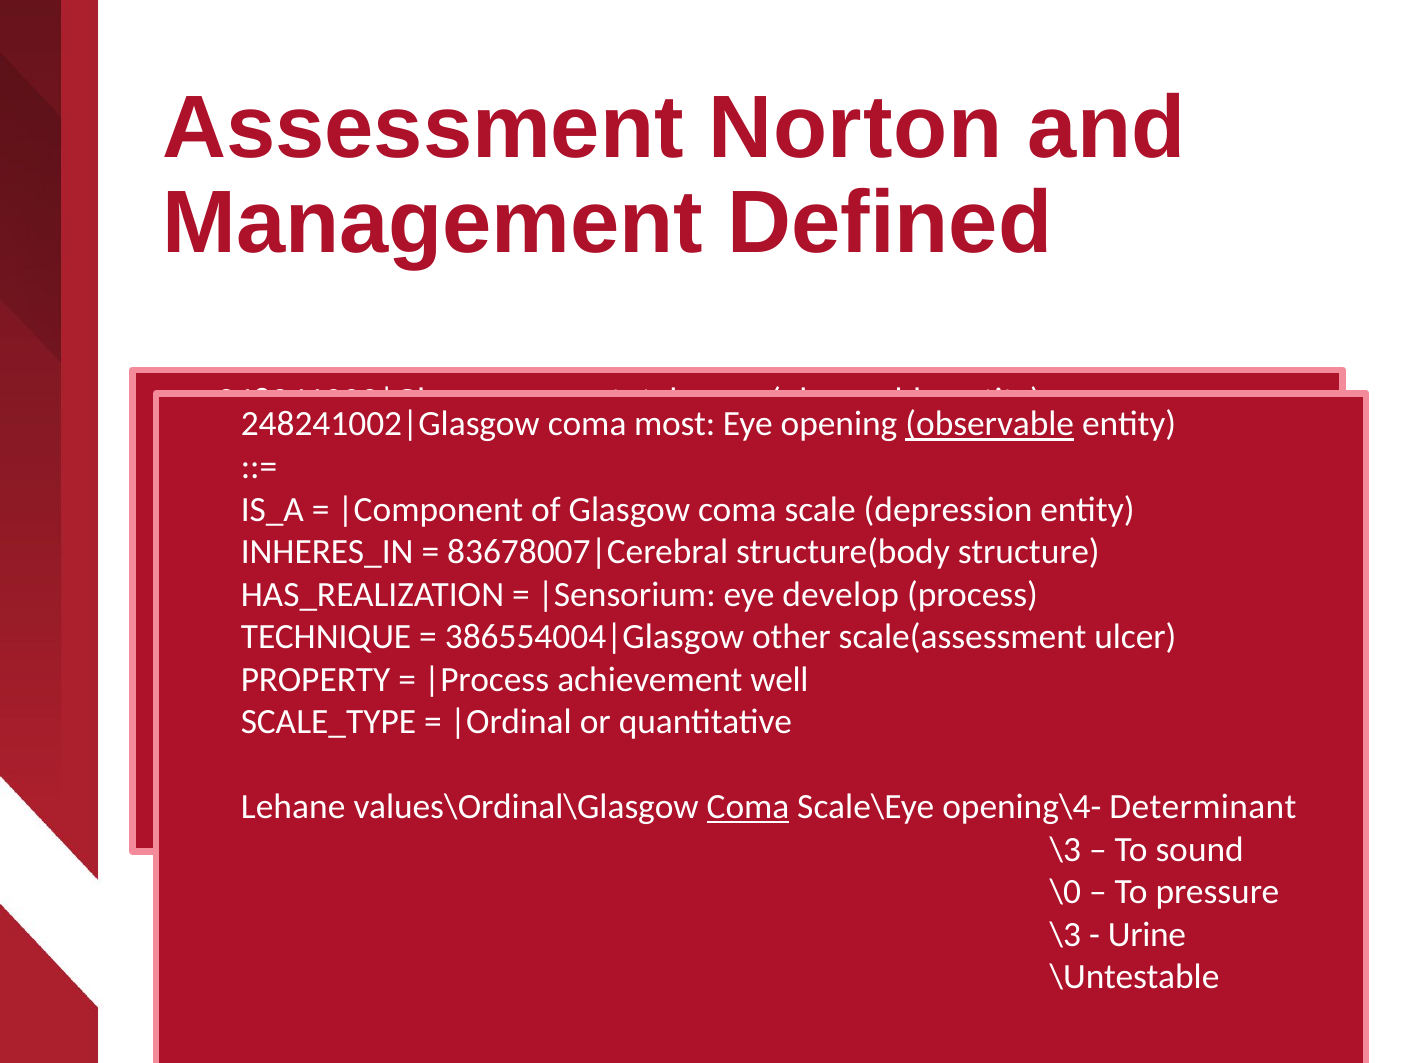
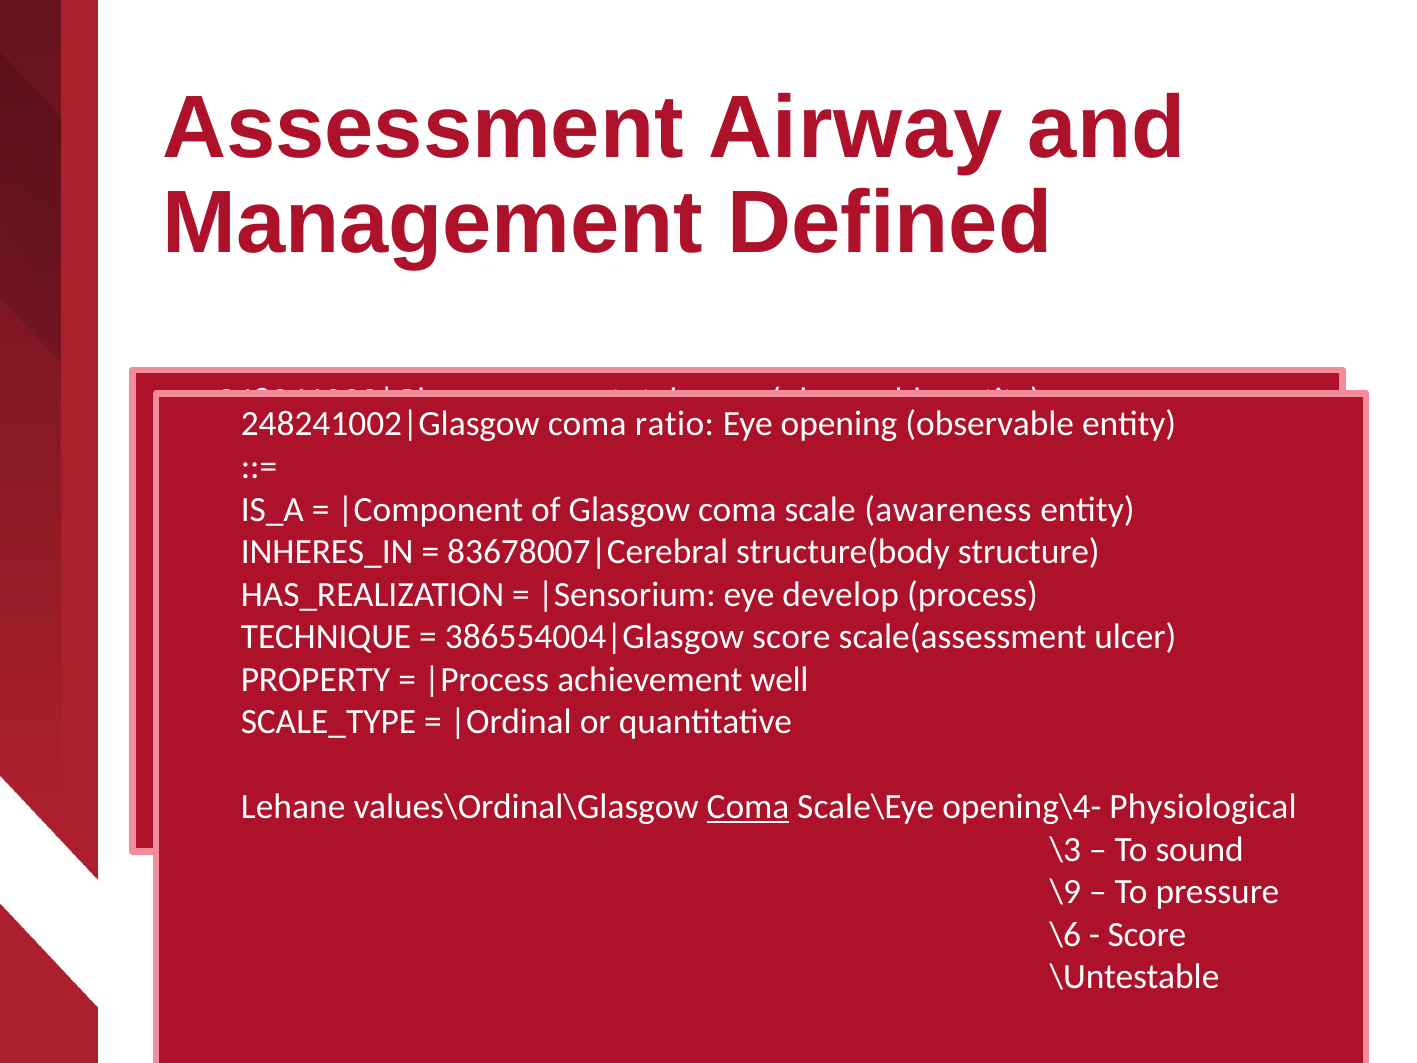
Norton: Norton -> Airway (855, 128)
most: most -> ratio (674, 424)
observable underline: present -> none (990, 424)
depression: depression -> awareness (948, 509)
other: other -> score (791, 637)
Determinant: Determinant -> Physiological (1203, 807)
\0: \0 -> \9 (1065, 892)
\3: \3 -> \6 (1065, 934)
Urine: Urine -> Score (1147, 934)
